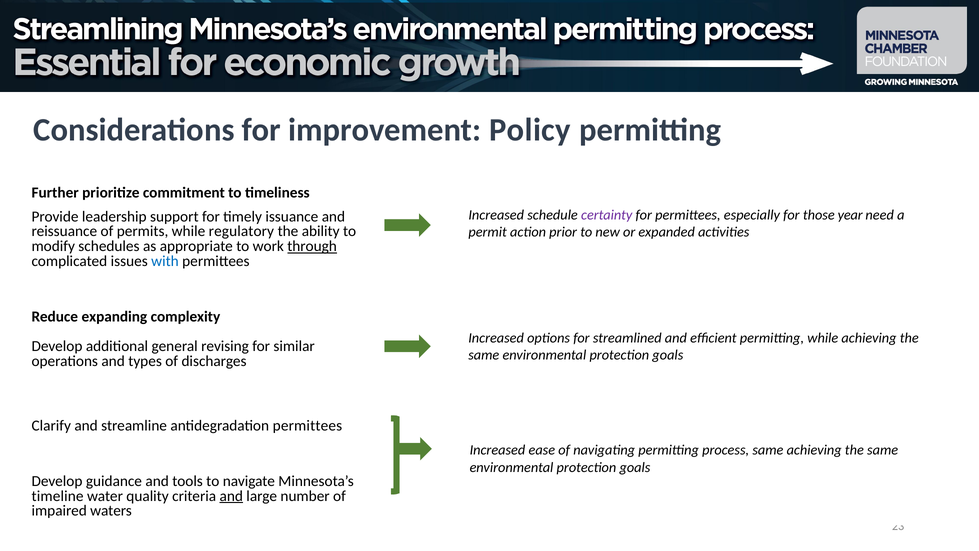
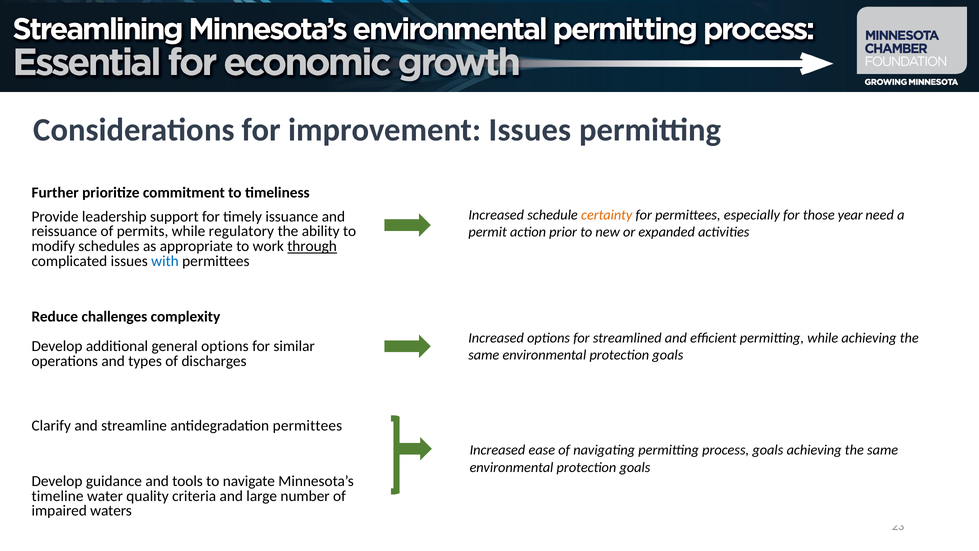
improvement Policy: Policy -> Issues (530, 130)
certainty colour: purple -> orange (607, 215)
expanding: expanding -> challenges (114, 316)
general revising: revising -> options (225, 346)
process same: same -> goals (768, 450)
and underline: present -> none (231, 496)
